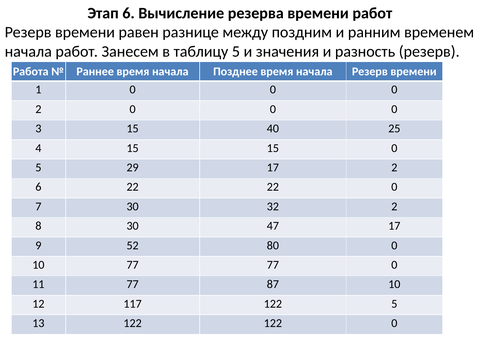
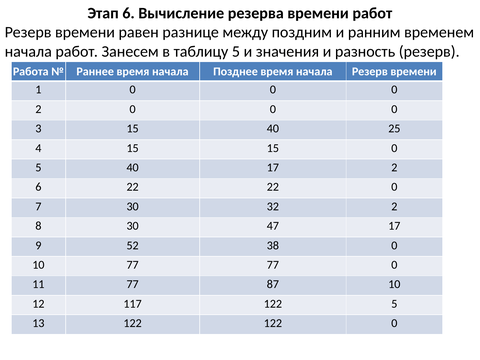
5 29: 29 -> 40 (133, 168)
80: 80 -> 38 (273, 245)
